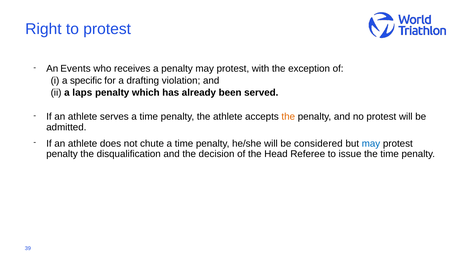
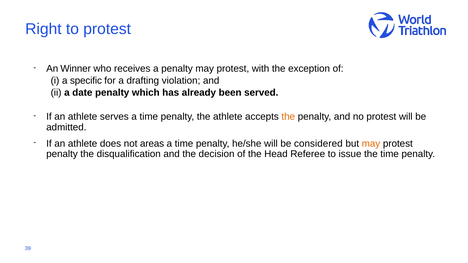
Events: Events -> Winner (76, 69)
laps: laps -> date (82, 93)
chute: chute -> areas (152, 144)
may colour: blue -> orange (371, 144)
